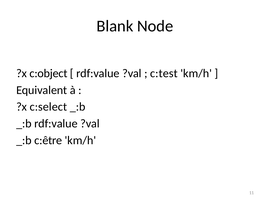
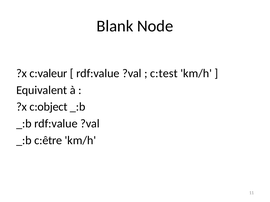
c:object: c:object -> c:valeur (48, 73)
c:select: c:select -> c:object (48, 107)
